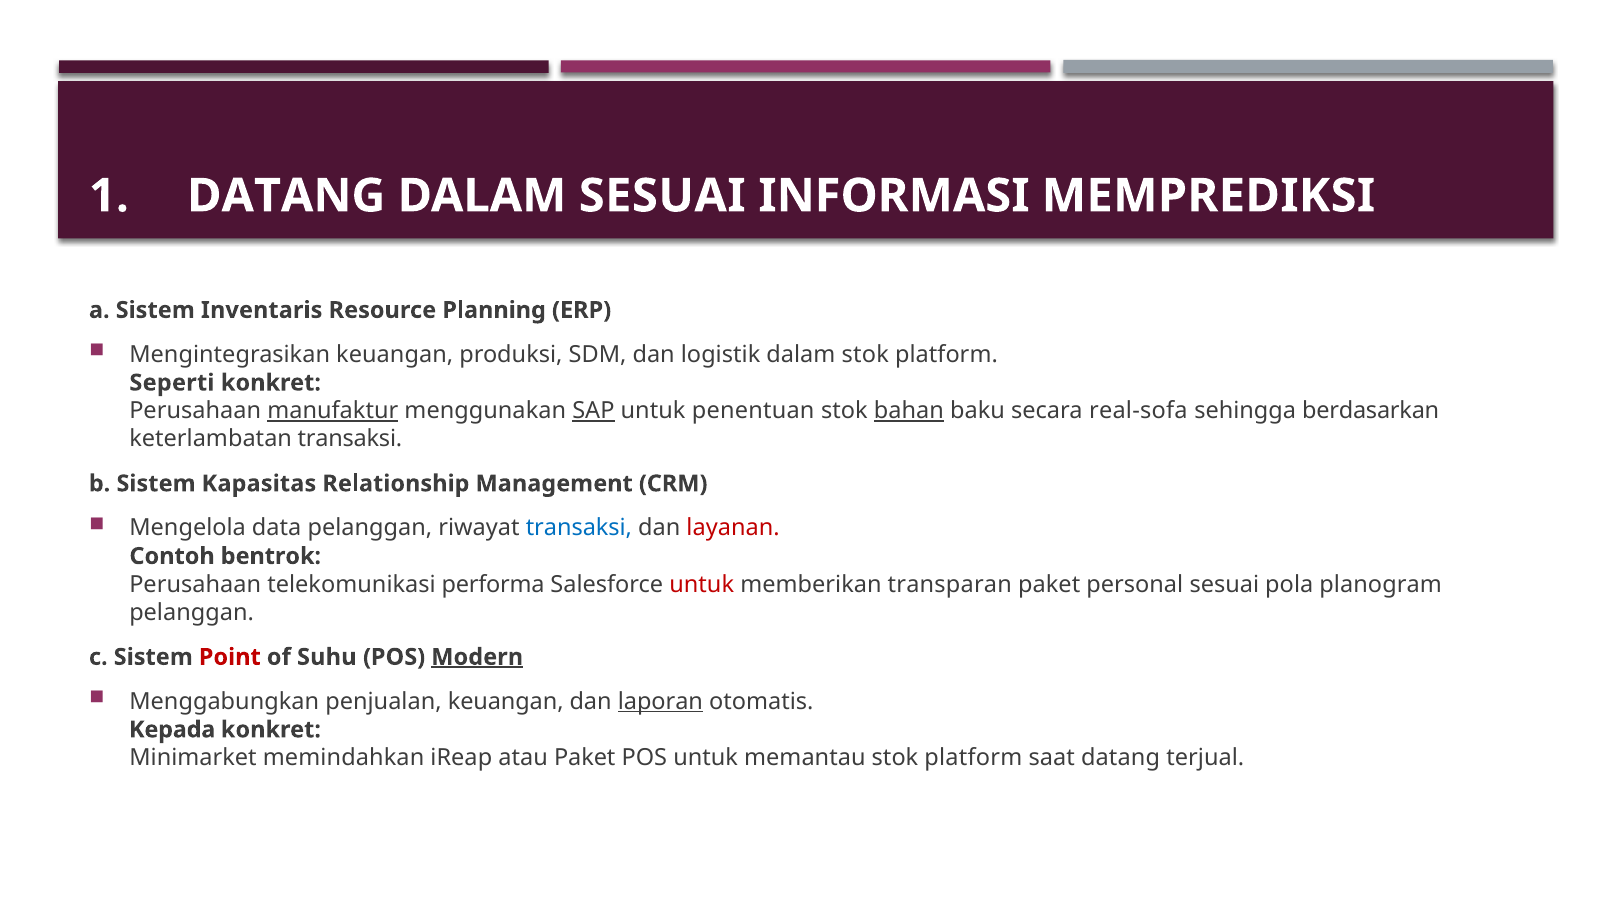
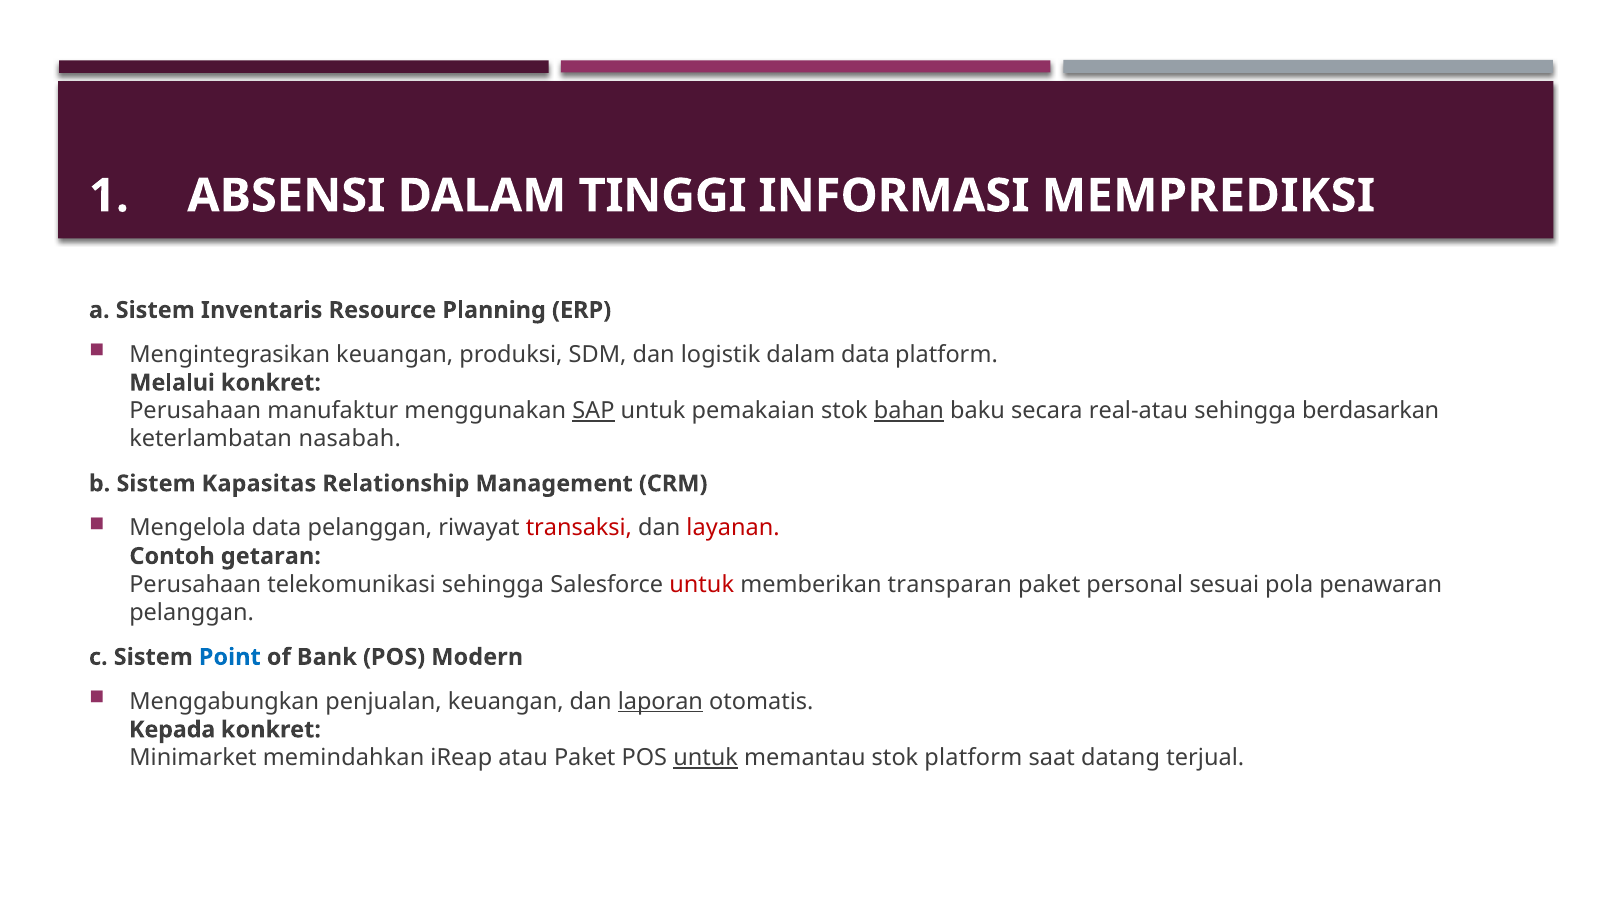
DATANG: DATANG -> ABSENSI (286, 196)
DALAM SESUAI: SESUAI -> TINGGI (663, 196)
dalam stok: stok -> data (865, 354)
Seperti: Seperti -> Melalui (172, 383)
manufaktur underline: present -> none (333, 411)
penentuan: penentuan -> pemakaian (753, 411)
real-sofa: real-sofa -> real-atau (1138, 411)
keterlambatan transaksi: transaksi -> nasabah (350, 439)
transaksi colour: blue -> red (579, 528)
bentrok: bentrok -> getaran (271, 556)
telekomunikasi performa: performa -> sehingga (493, 584)
planogram: planogram -> penawaran (1381, 584)
Point colour: red -> blue (230, 657)
Suhu: Suhu -> Bank (327, 657)
Modern underline: present -> none (477, 657)
untuk underline: none -> present (706, 758)
